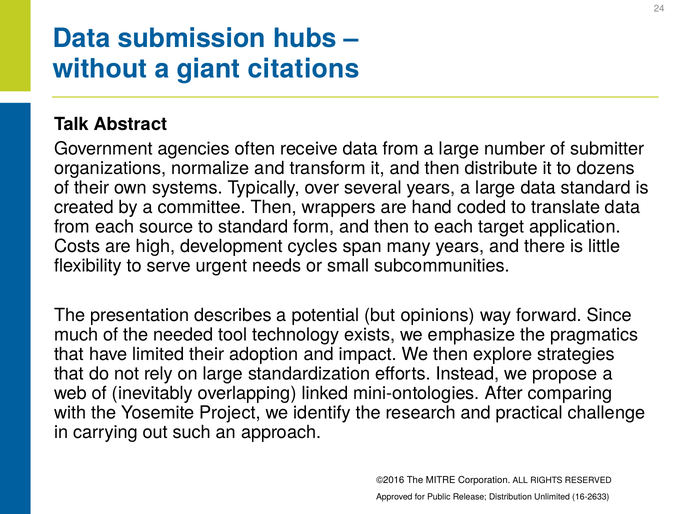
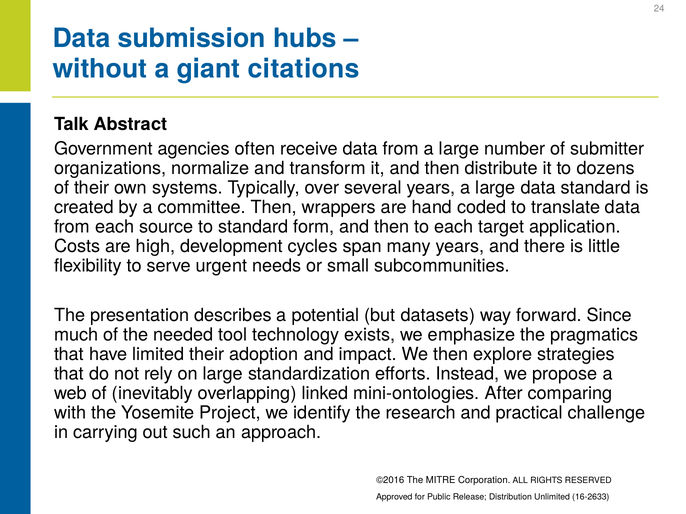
opinions: opinions -> datasets (438, 316)
